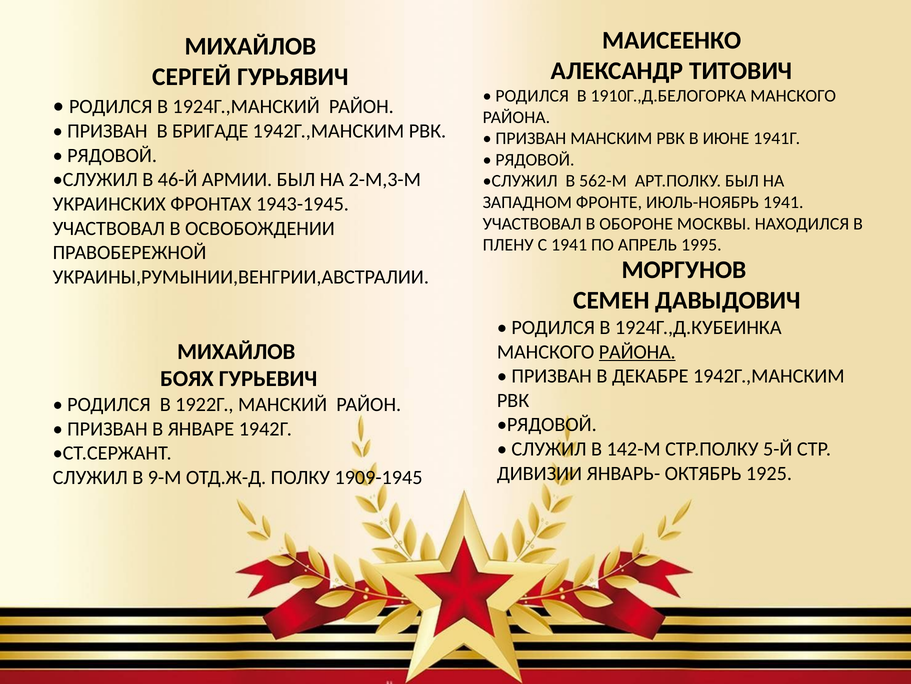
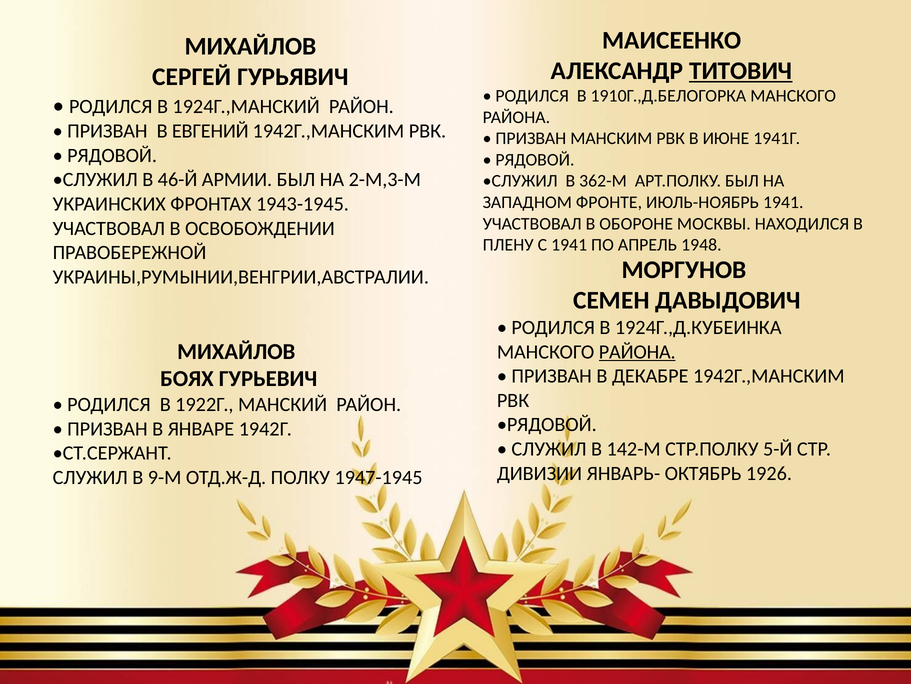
ТИТОВИЧ underline: none -> present (741, 71)
БРИГАДЕ: БРИГАДЕ -> ЕВГЕНИЙ (210, 131)
562-М: 562-М -> 362-М (603, 181)
1995: 1995 -> 1948 (701, 245)
1925: 1925 -> 1926 (769, 473)
1909-1945: 1909-1945 -> 1947-1945 (379, 477)
